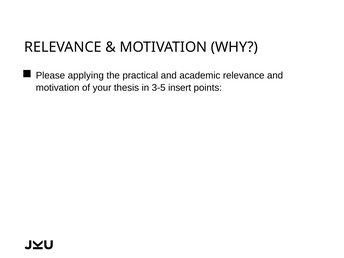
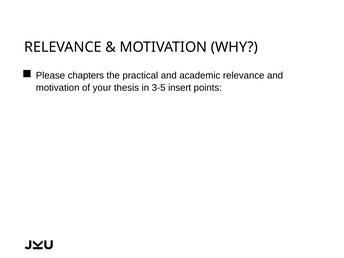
applying: applying -> chapters (86, 76)
